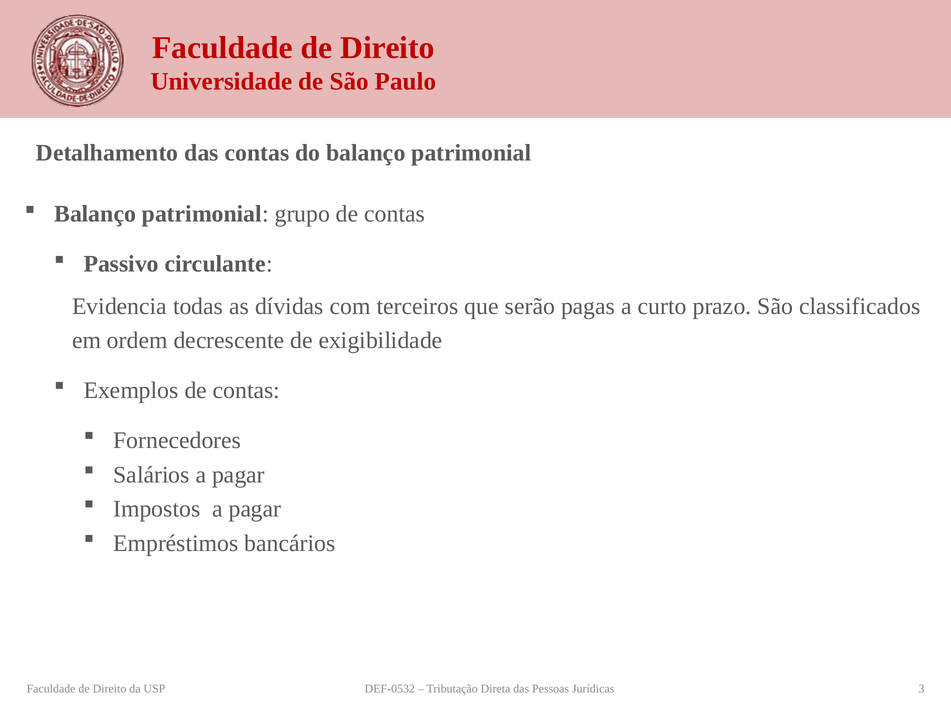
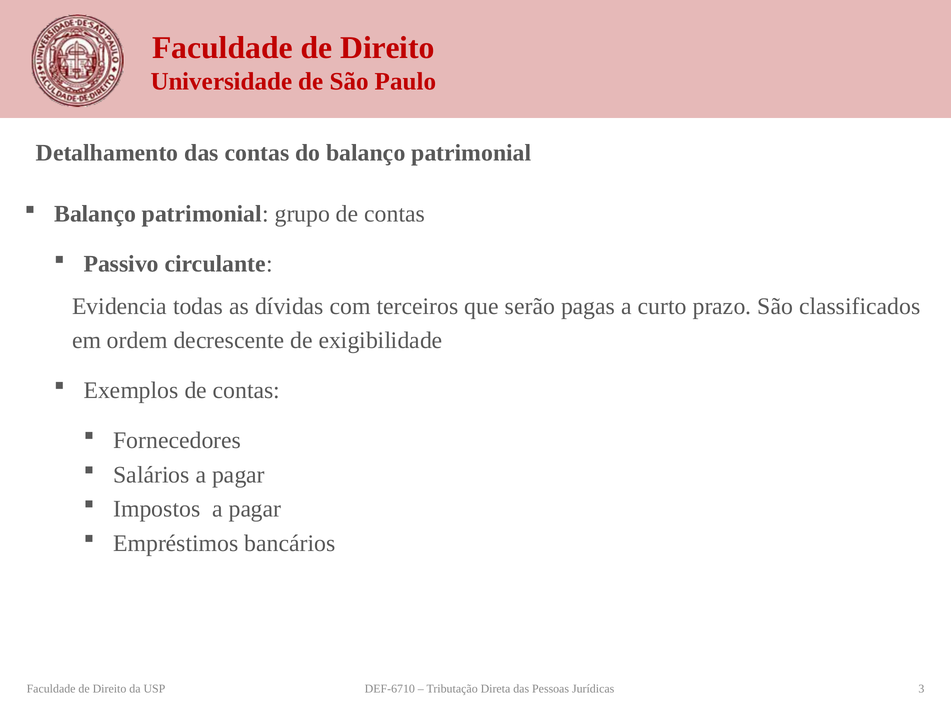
DEF-0532: DEF-0532 -> DEF-6710 (390, 689)
